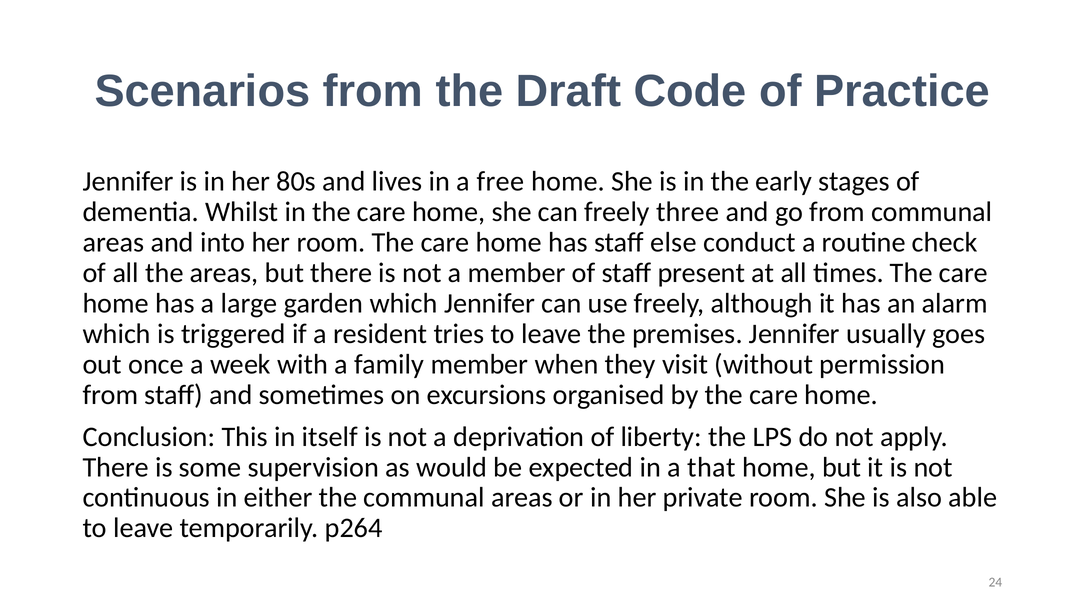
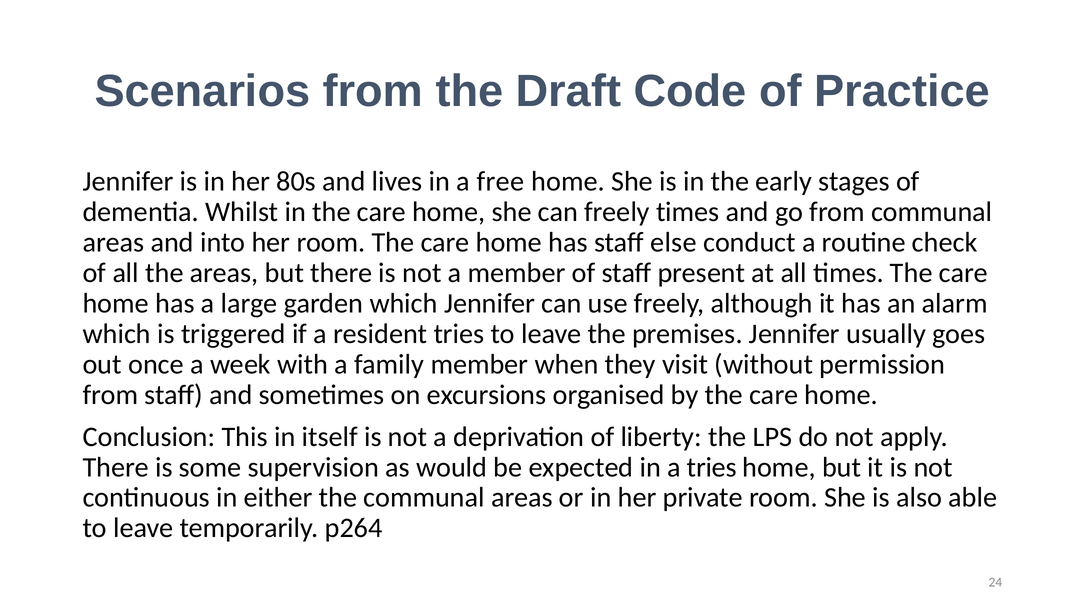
freely three: three -> times (688, 212)
a that: that -> tries (712, 467)
